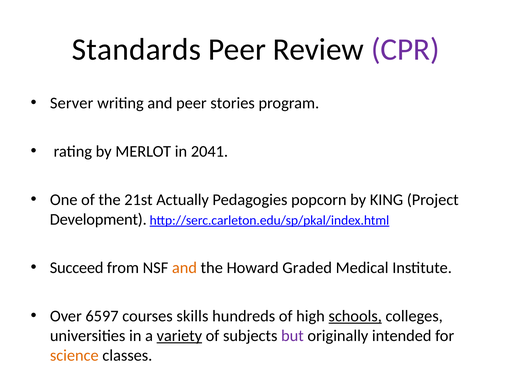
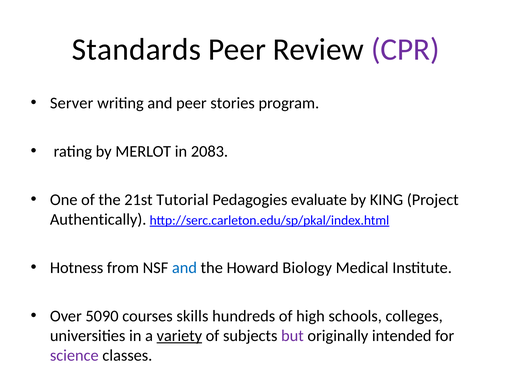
2041: 2041 -> 2083 (209, 151)
Actually: Actually -> Tutorial (182, 200)
popcorn: popcorn -> evaluate (319, 200)
Development: Development -> Authentically (98, 219)
Succeed: Succeed -> Hotness (77, 268)
and colour: orange -> blue (184, 268)
Graded: Graded -> Biology (307, 268)
6597: 6597 -> 5090 (102, 316)
schools underline: present -> none (355, 316)
science colour: orange -> purple (74, 355)
